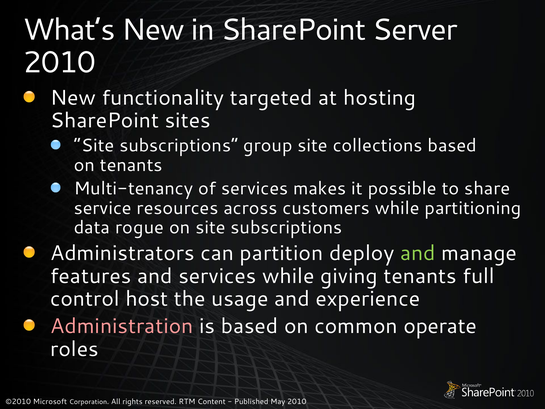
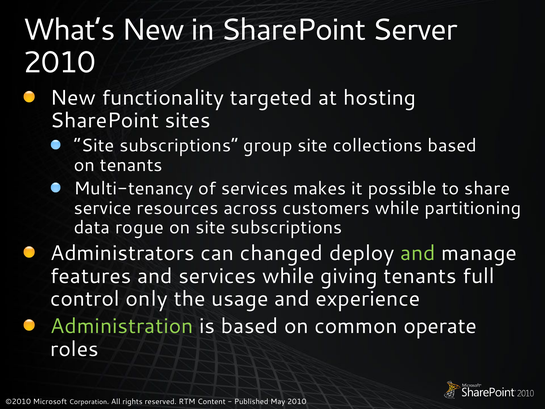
partition: partition -> changed (281, 253)
host: host -> only (147, 299)
Administration colour: pink -> light green (122, 326)
